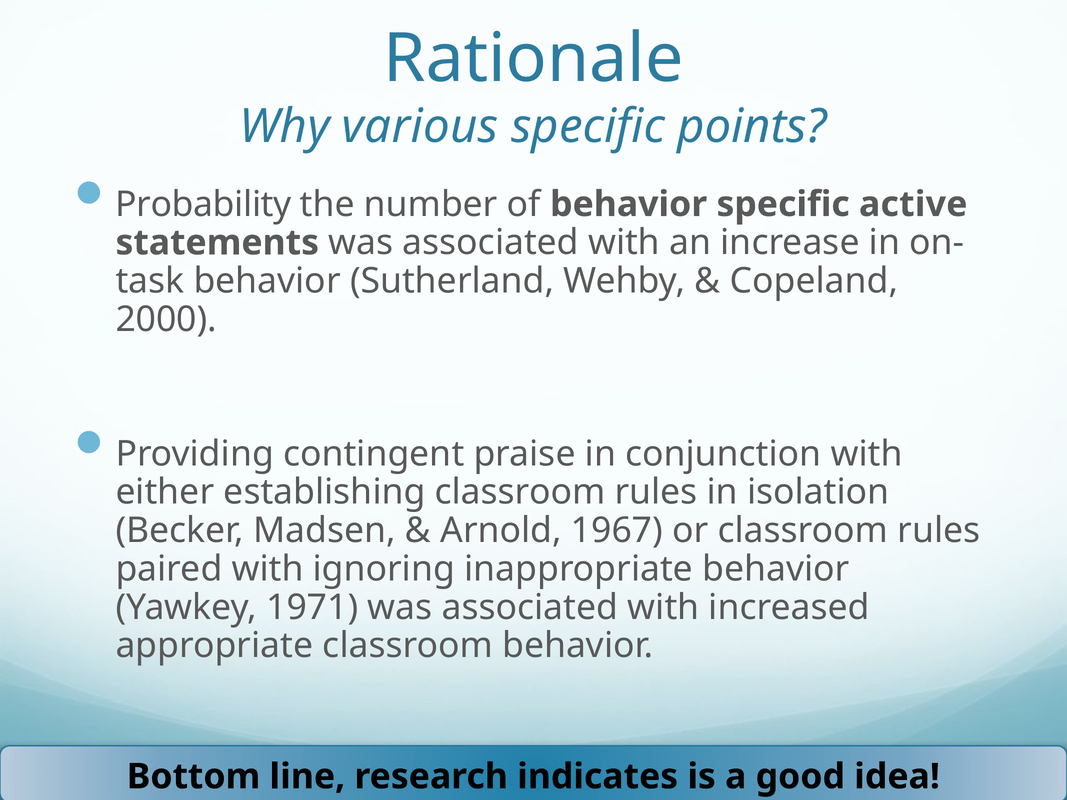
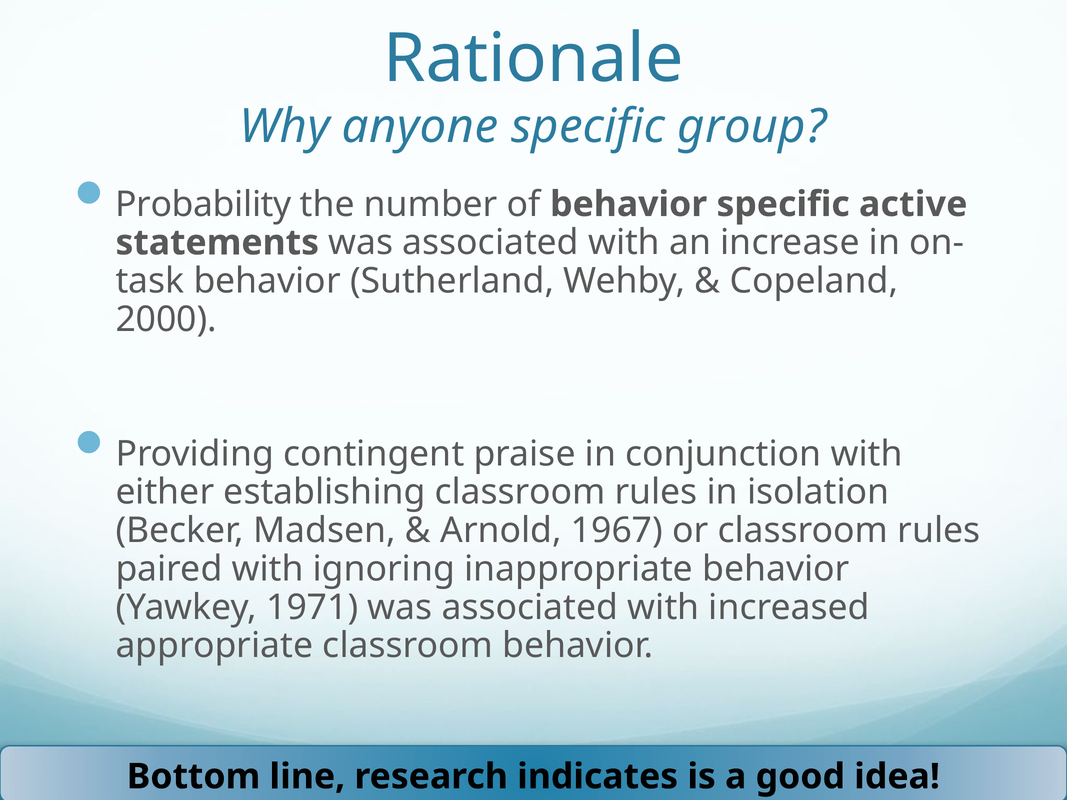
various: various -> anyone (420, 127)
points: points -> group (752, 127)
